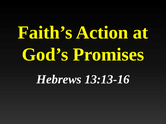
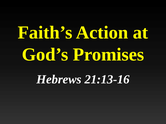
13:13-16: 13:13-16 -> 21:13-16 (107, 80)
